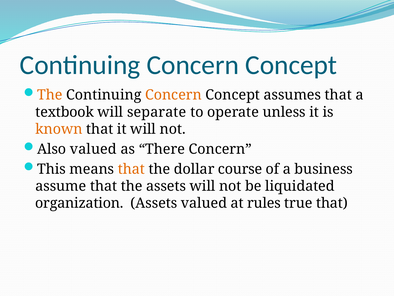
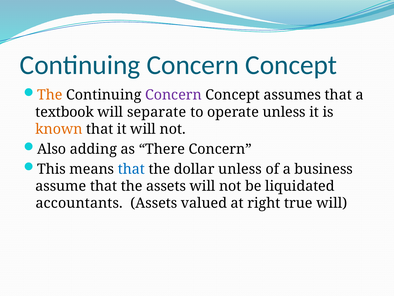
Concern colour: orange -> purple (173, 95)
Also valued: valued -> adding (93, 149)
that colour: orange -> blue (131, 169)
dollar course: course -> unless (240, 169)
organization: organization -> accountants (79, 203)
rules: rules -> right (264, 203)
true that: that -> will (332, 203)
